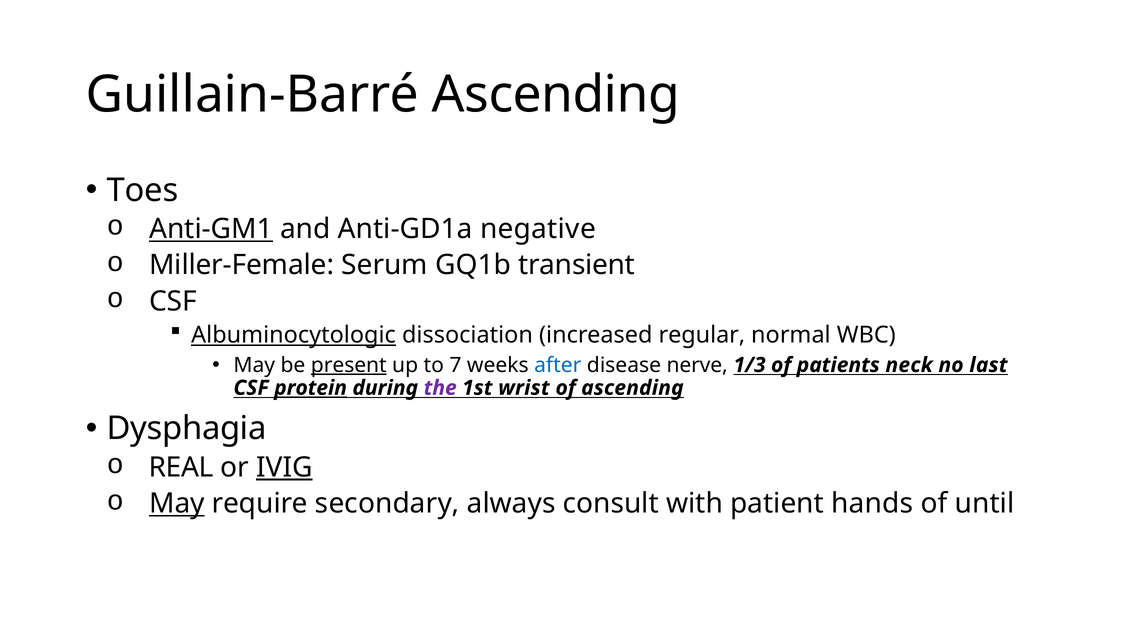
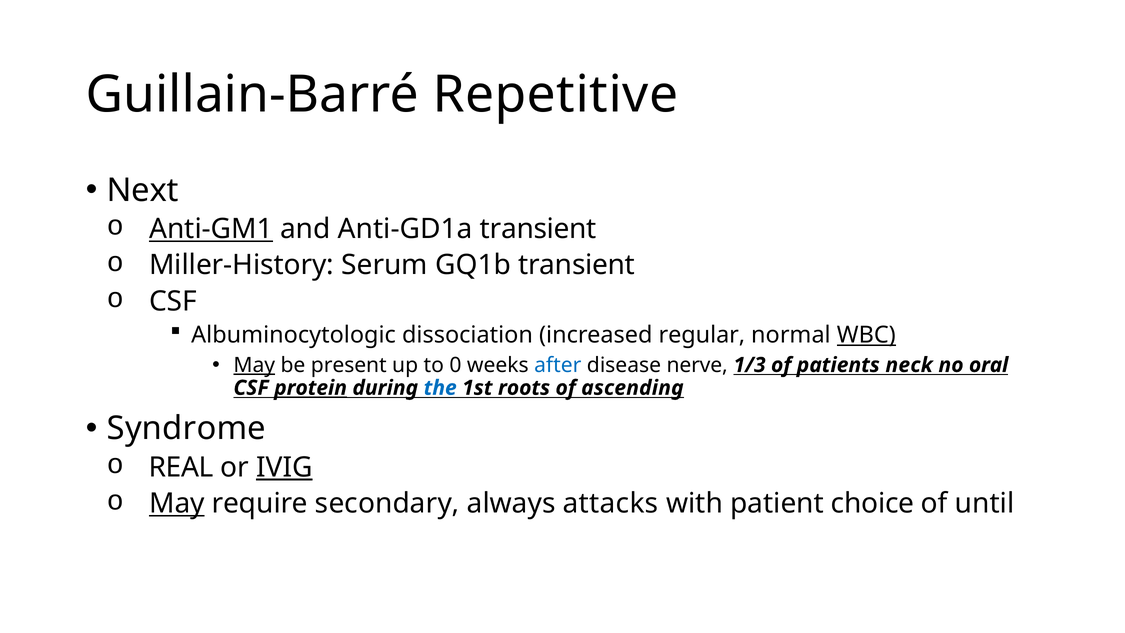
Guillain-Barré Ascending: Ascending -> Repetitive (555, 95)
Toes: Toes -> Next (143, 190)
Anti-GD1a negative: negative -> transient (538, 229)
Miller-Female: Miller-Female -> Miller-History (242, 265)
Albuminocytologic underline: present -> none (294, 335)
WBC underline: none -> present (866, 335)
May underline: none -> present (254, 365)
present underline: present -> none (349, 365)
7: 7 -> 0 (455, 365)
last: last -> oral (989, 365)
the colour: purple -> blue (440, 388)
wrist: wrist -> roots (524, 388)
Dysphagia: Dysphagia -> Syndrome (186, 428)
consult: consult -> attacks (611, 503)
hands: hands -> choice (873, 503)
